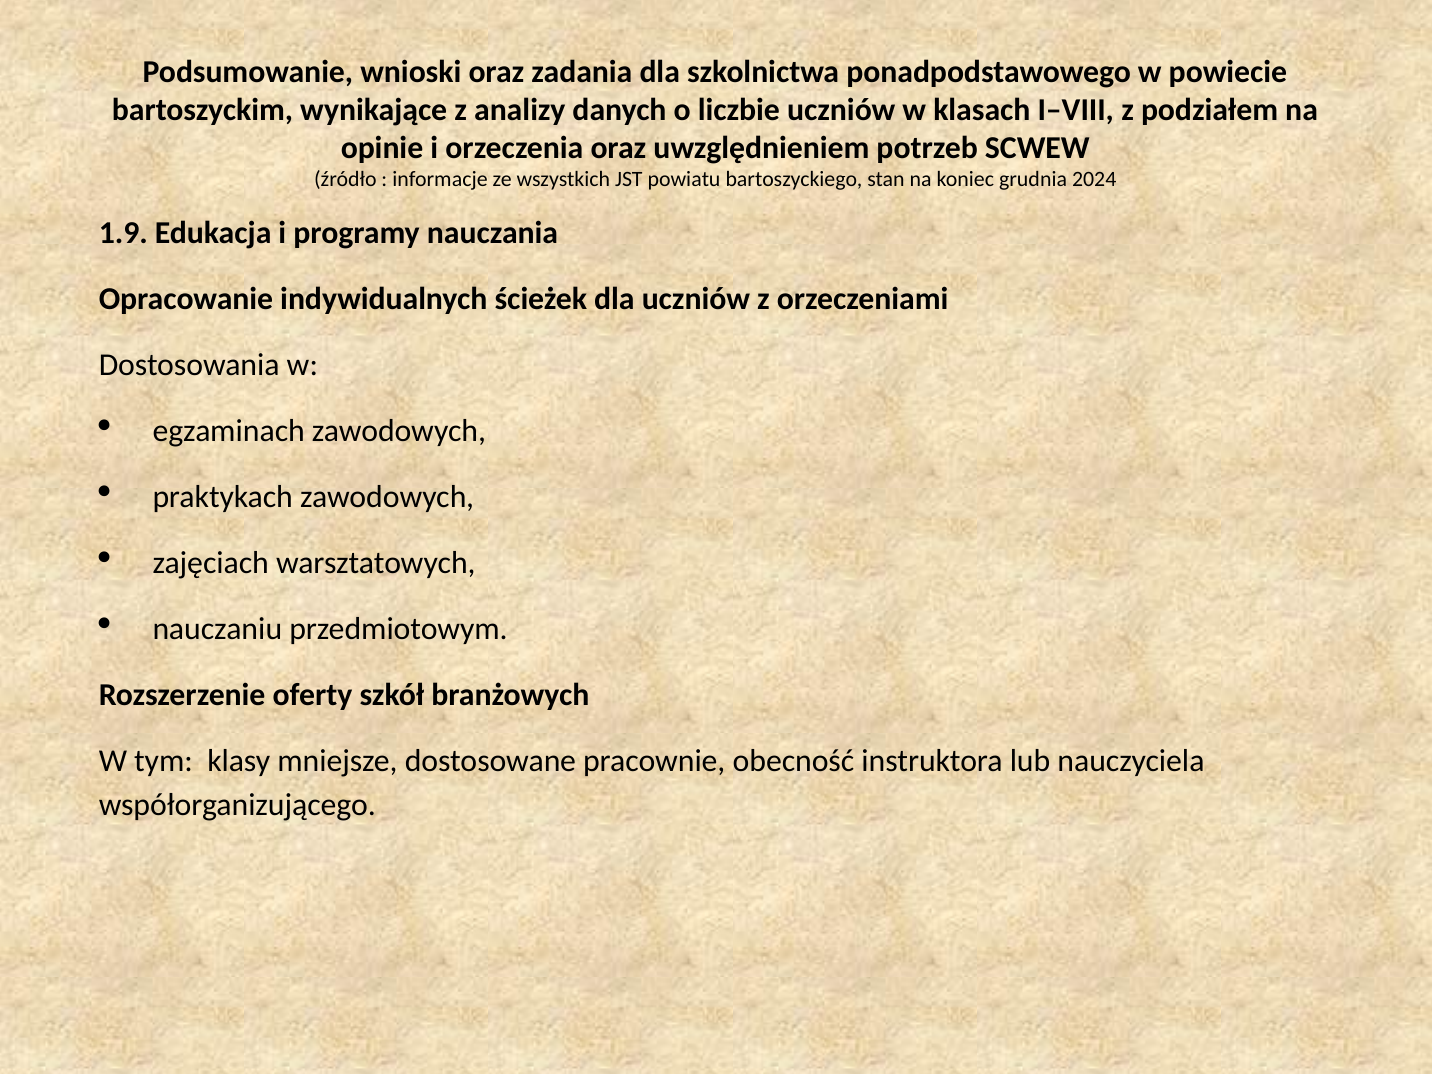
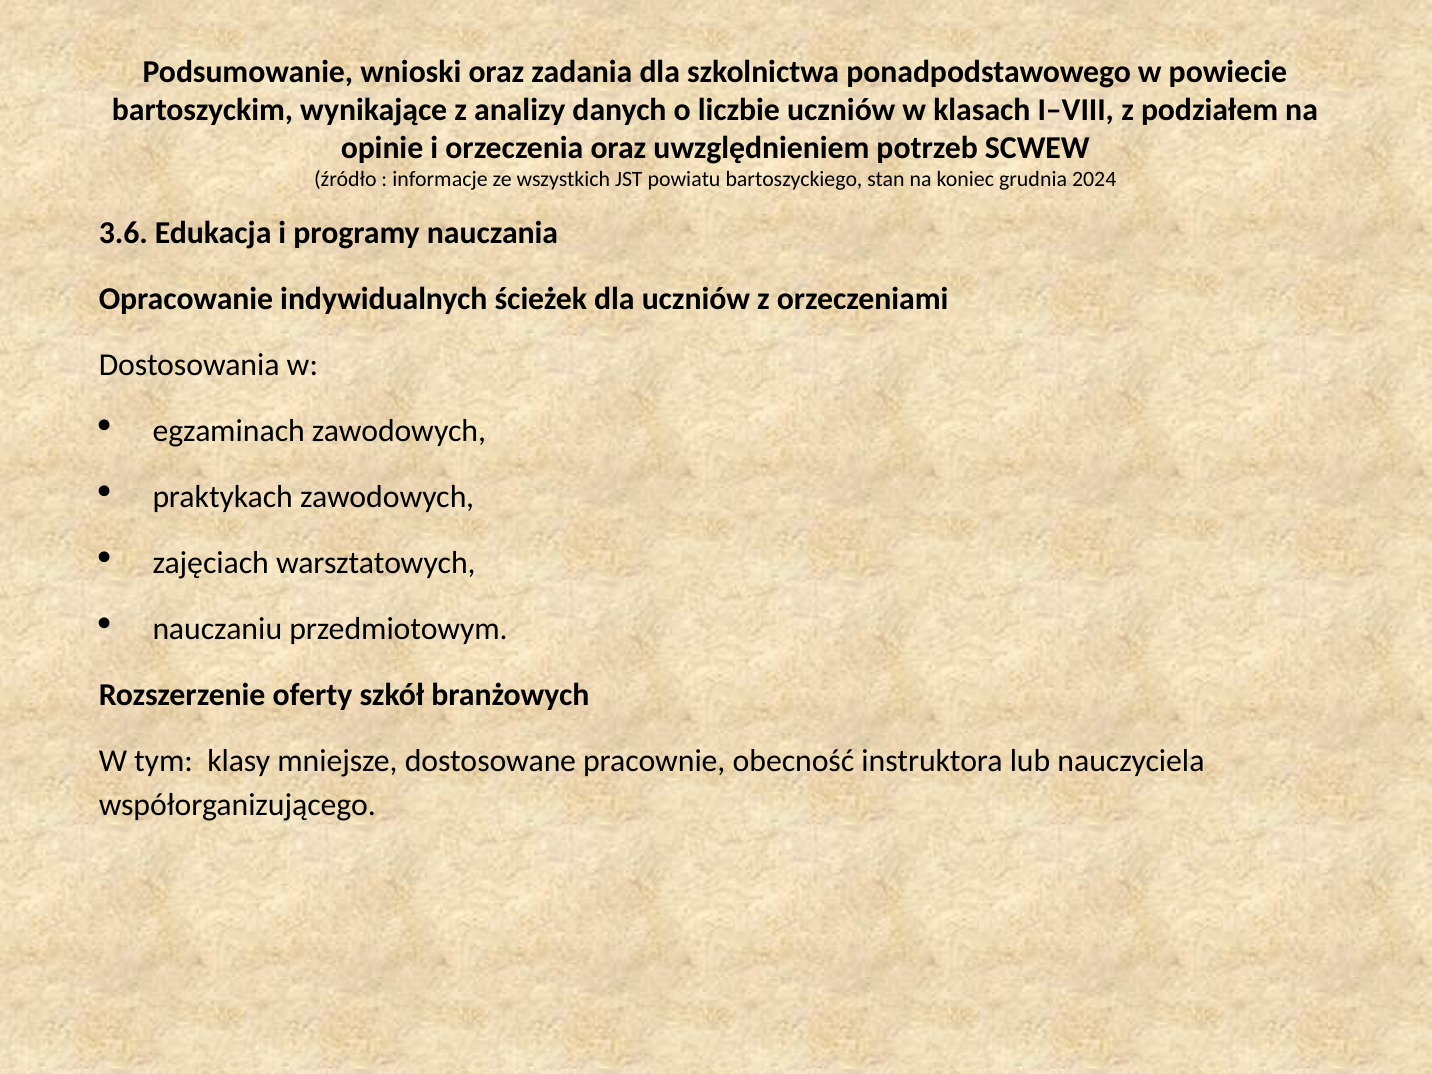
1.9: 1.9 -> 3.6 (123, 233)
